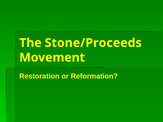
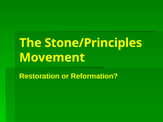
Stone/Proceeds: Stone/Proceeds -> Stone/Principles (93, 43)
